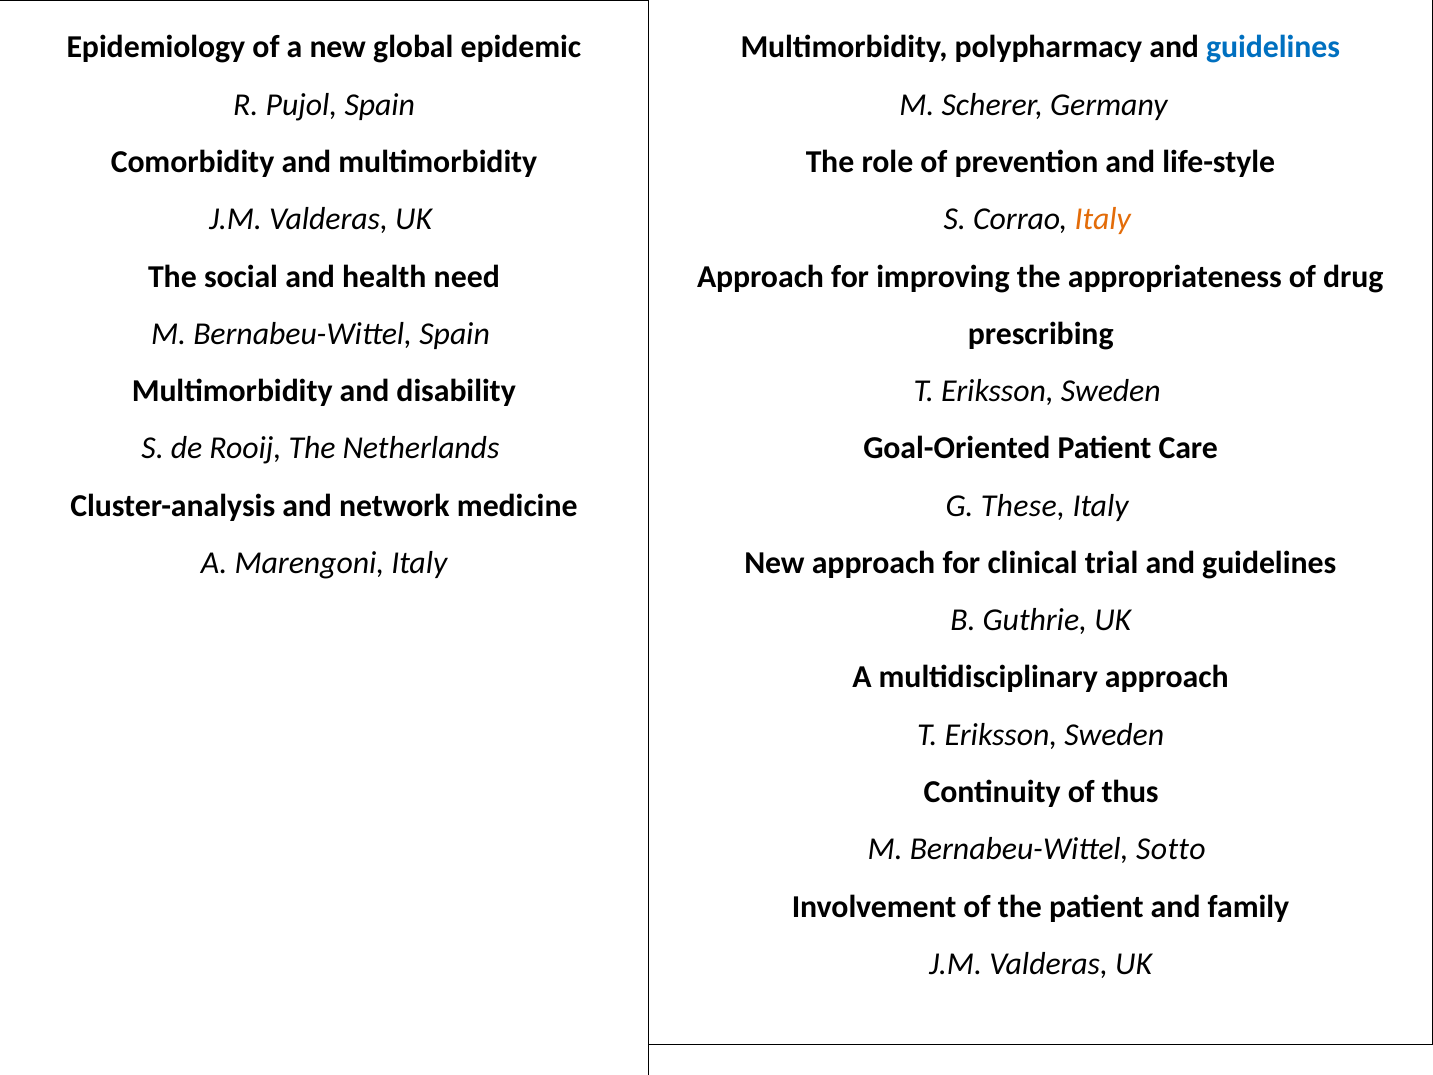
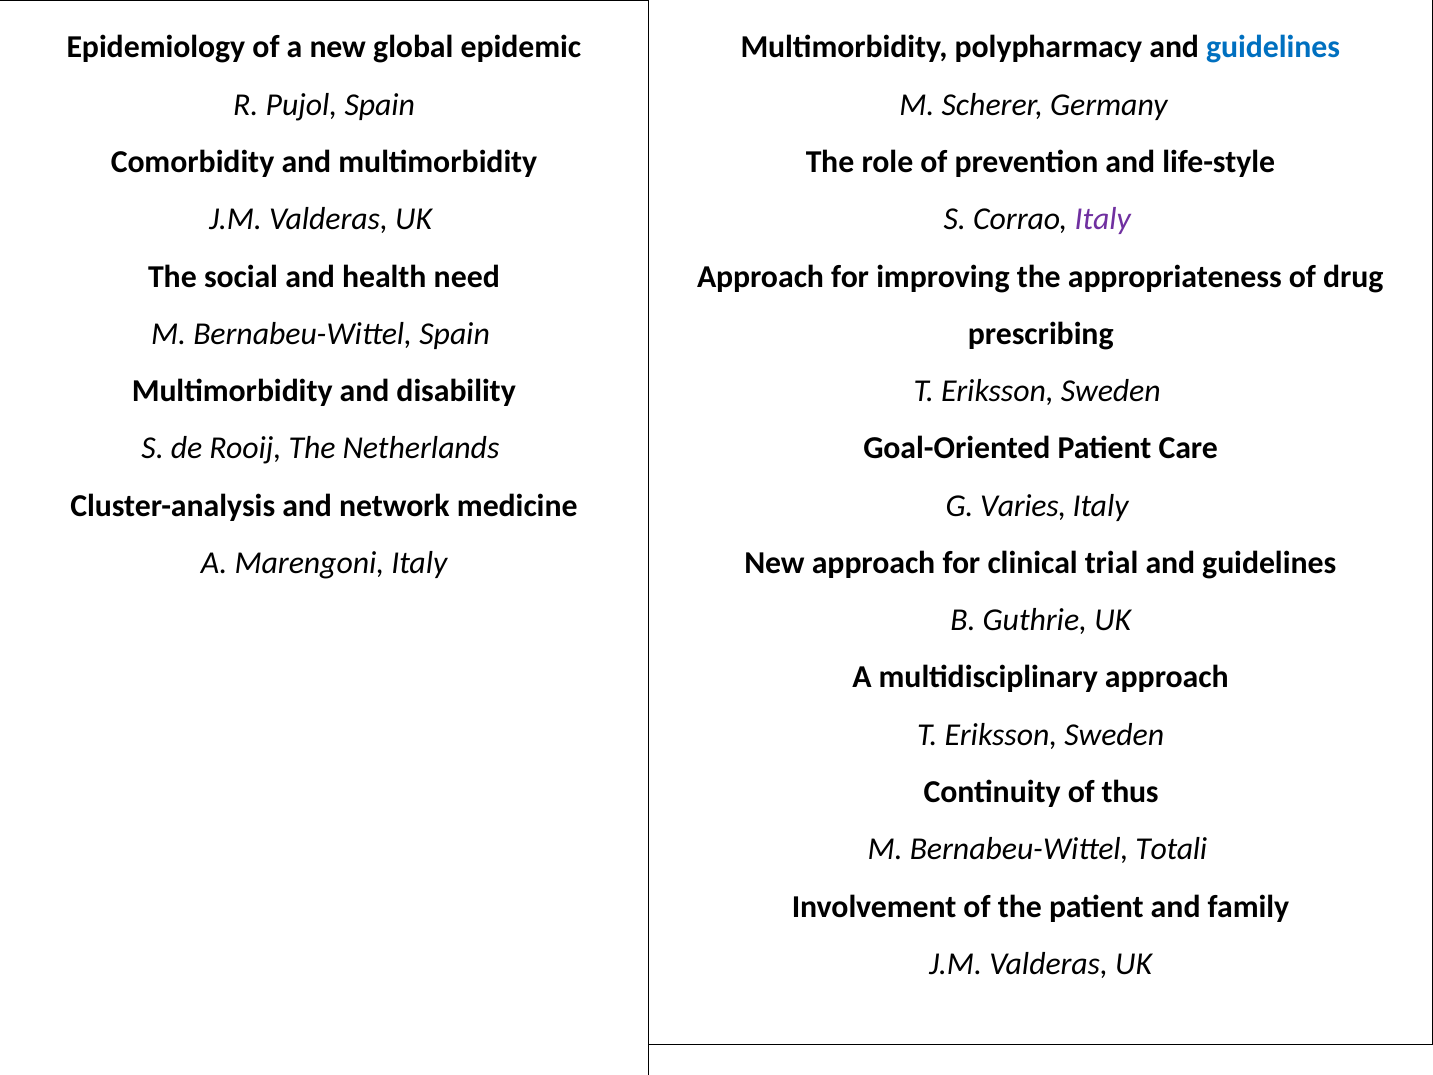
Italy colour: orange -> purple (1103, 219)
These: These -> Varies (1023, 505)
Sotto: Sotto -> Totali (1171, 849)
